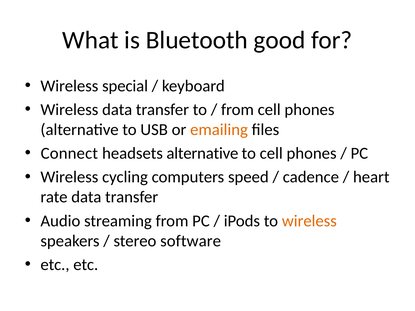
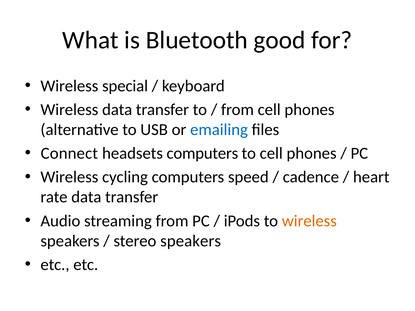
emailing colour: orange -> blue (219, 130)
headsets alternative: alternative -> computers (202, 153)
stereo software: software -> speakers (191, 241)
